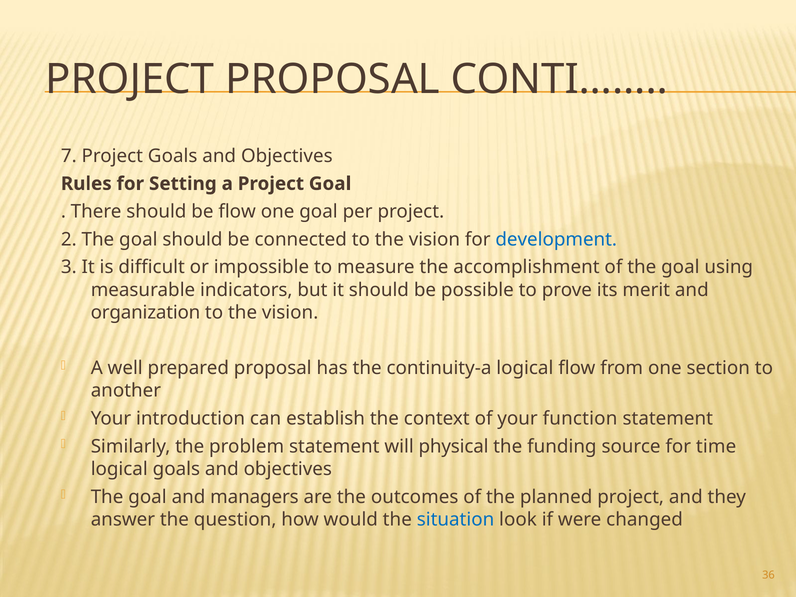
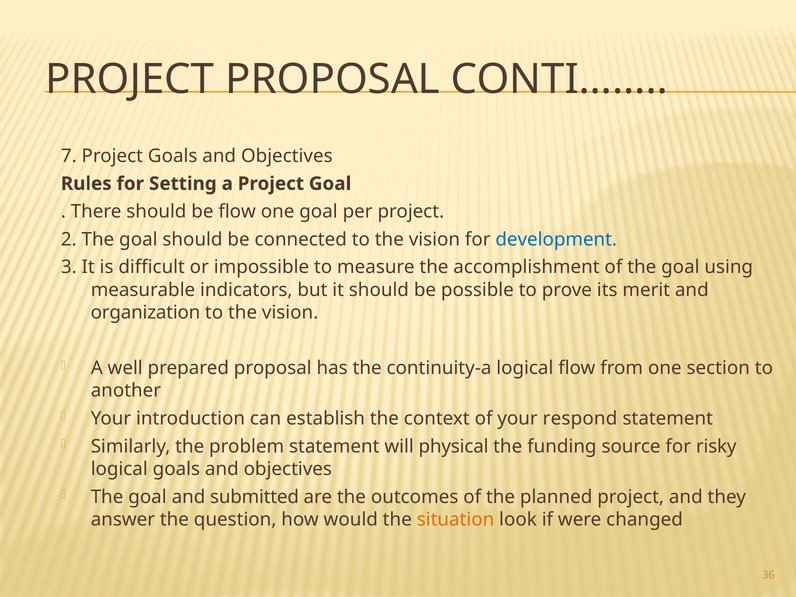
function: function -> respond (580, 419)
time: time -> risky (716, 446)
managers: managers -> submitted (255, 497)
situation colour: blue -> orange (456, 519)
